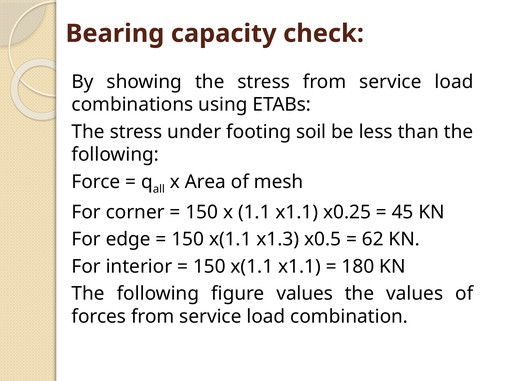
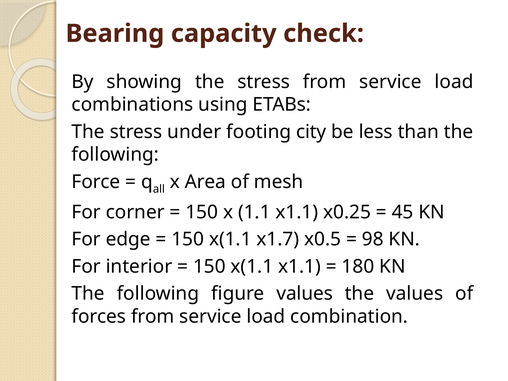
soil: soil -> city (311, 132)
x1.3: x1.3 -> x1.7 (278, 239)
62: 62 -> 98 (373, 239)
